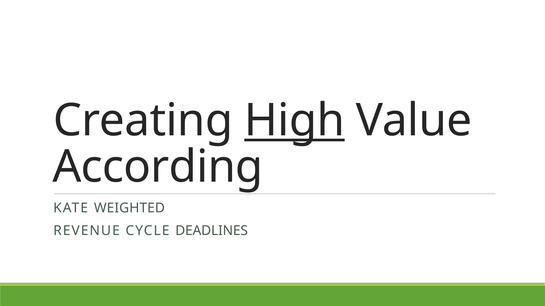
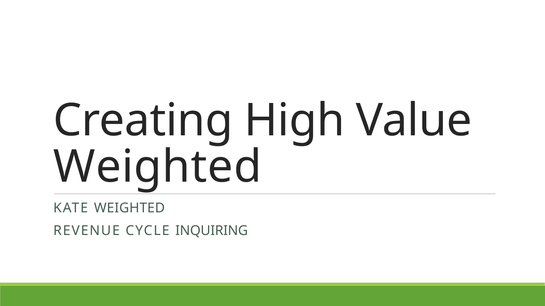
High underline: present -> none (295, 121)
According: According -> Weighted (157, 167)
DEADLINES: DEADLINES -> INQUIRING (212, 231)
